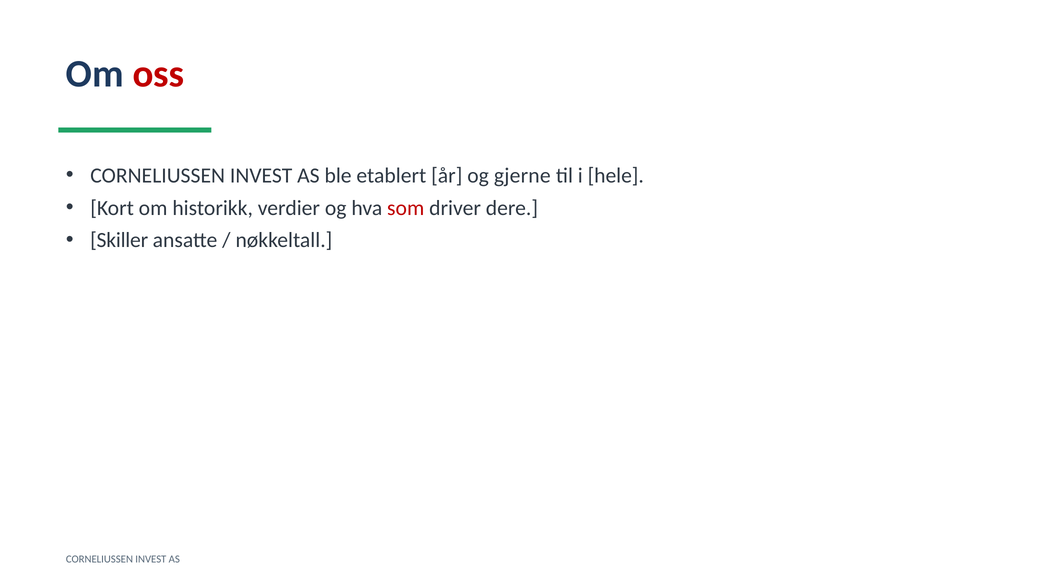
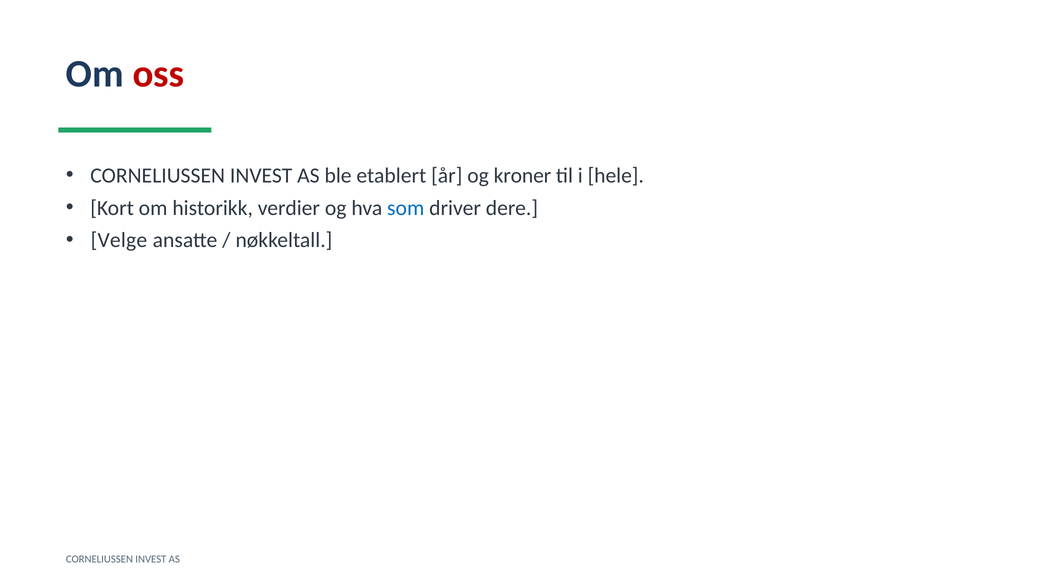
gjerne: gjerne -> kroner (522, 176)
som colour: red -> blue (406, 208)
Skiller: Skiller -> Velge (119, 240)
